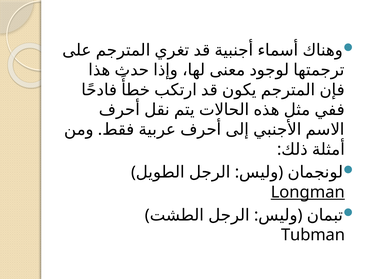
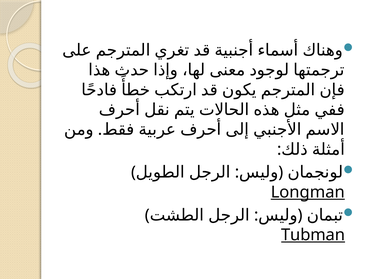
Tubman underline: none -> present (313, 235)
